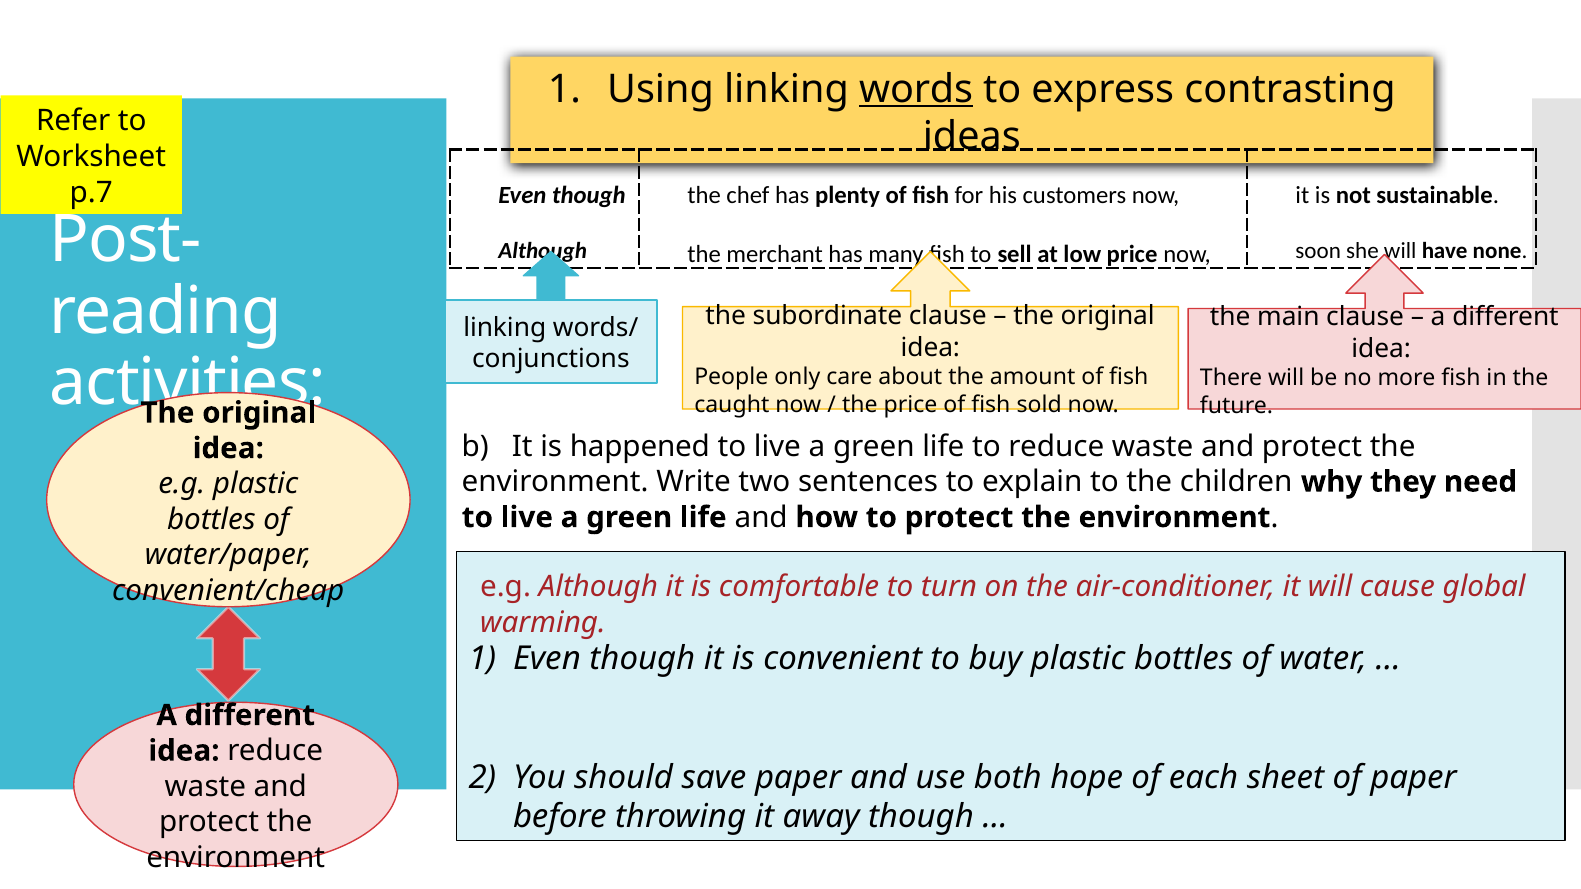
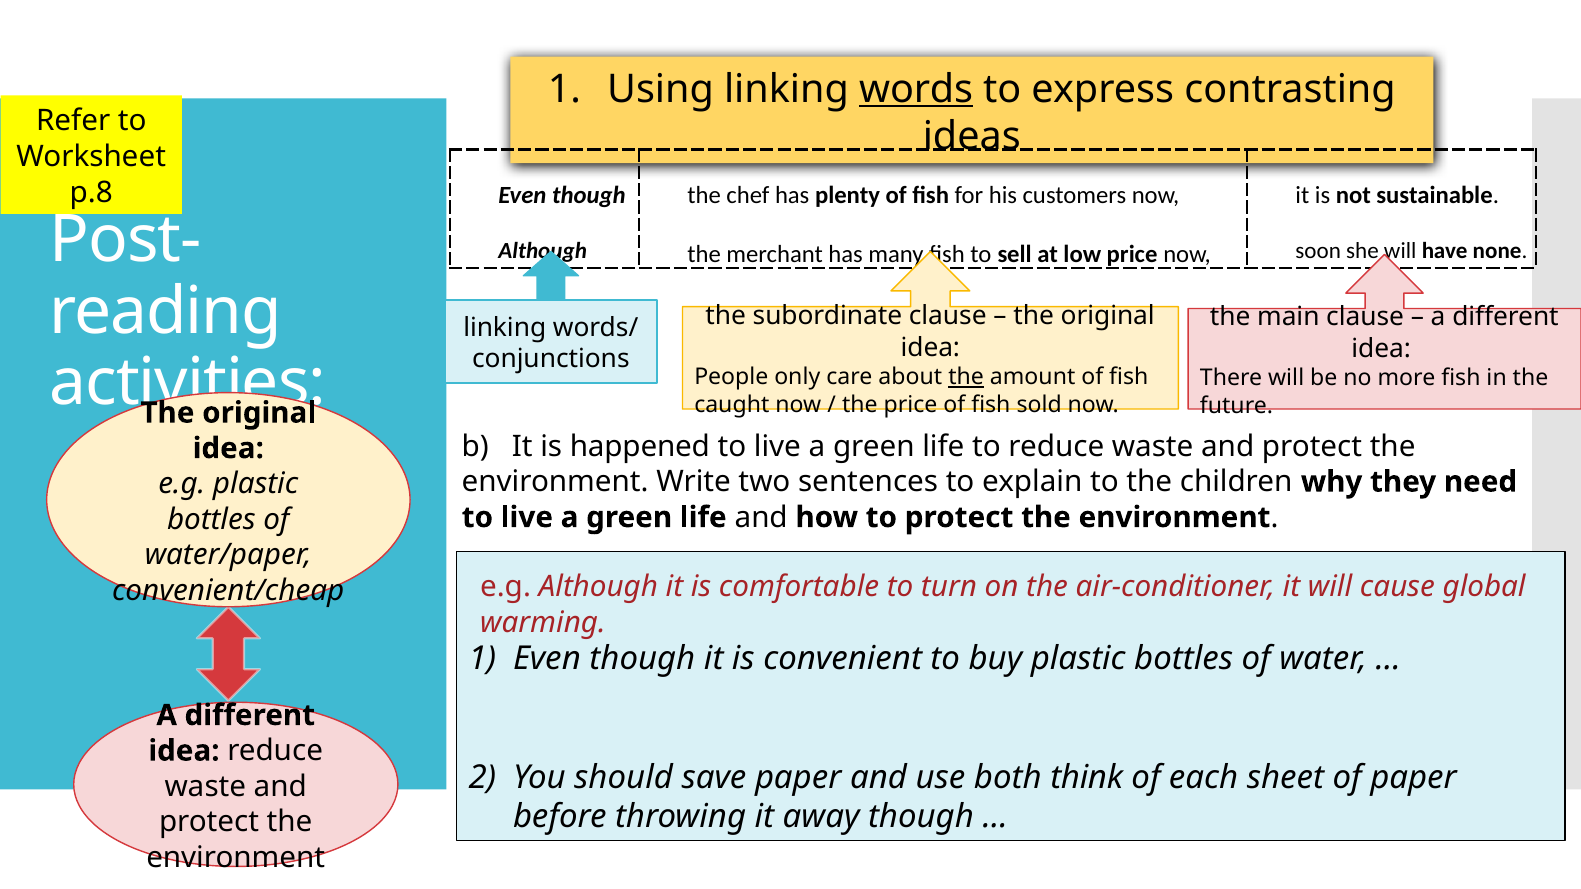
p.7: p.7 -> p.8 (91, 192)
the underline: none -> present (966, 377)
hope: hope -> think (1087, 778)
